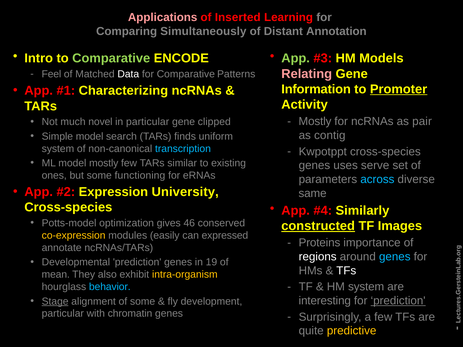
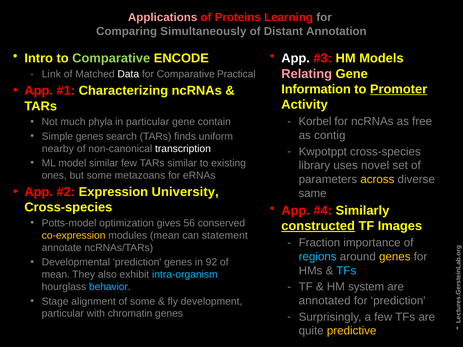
Inserted: Inserted -> Proteins (238, 17)
App colour: light green -> white (296, 58)
Feel: Feel -> Link (51, 74)
Patterns: Patterns -> Practical (236, 74)
novel: novel -> phyla (100, 122)
clipped: clipped -> contain (214, 122)
Mostly: Mostly -> Korbel (315, 122)
pair: pair -> free (422, 122)
Simple model: model -> genes (90, 136)
system: system -> nearby (58, 149)
transcription colour: light blue -> white (183, 149)
model mostly: mostly -> similar (104, 163)
genes: genes -> library (314, 166)
serve: serve -> novel (375, 166)
functioning: functioning -> metazoans (140, 175)
across colour: light blue -> yellow (377, 179)
46: 46 -> 56 (189, 223)
modules easily: easily -> mean (165, 236)
expressed: expressed -> statement (225, 236)
Proteins: Proteins -> Fraction (319, 243)
regions colour: white -> light blue (318, 257)
genes colour: light blue -> yellow (395, 257)
19: 19 -> 92 (211, 262)
TFs colour: white -> light blue (346, 271)
intra-organism colour: yellow -> light blue (185, 275)
interesting: interesting -> annotated (325, 301)
prediction underline: present -> none (398, 301)
Stage underline: present -> none (55, 301)
